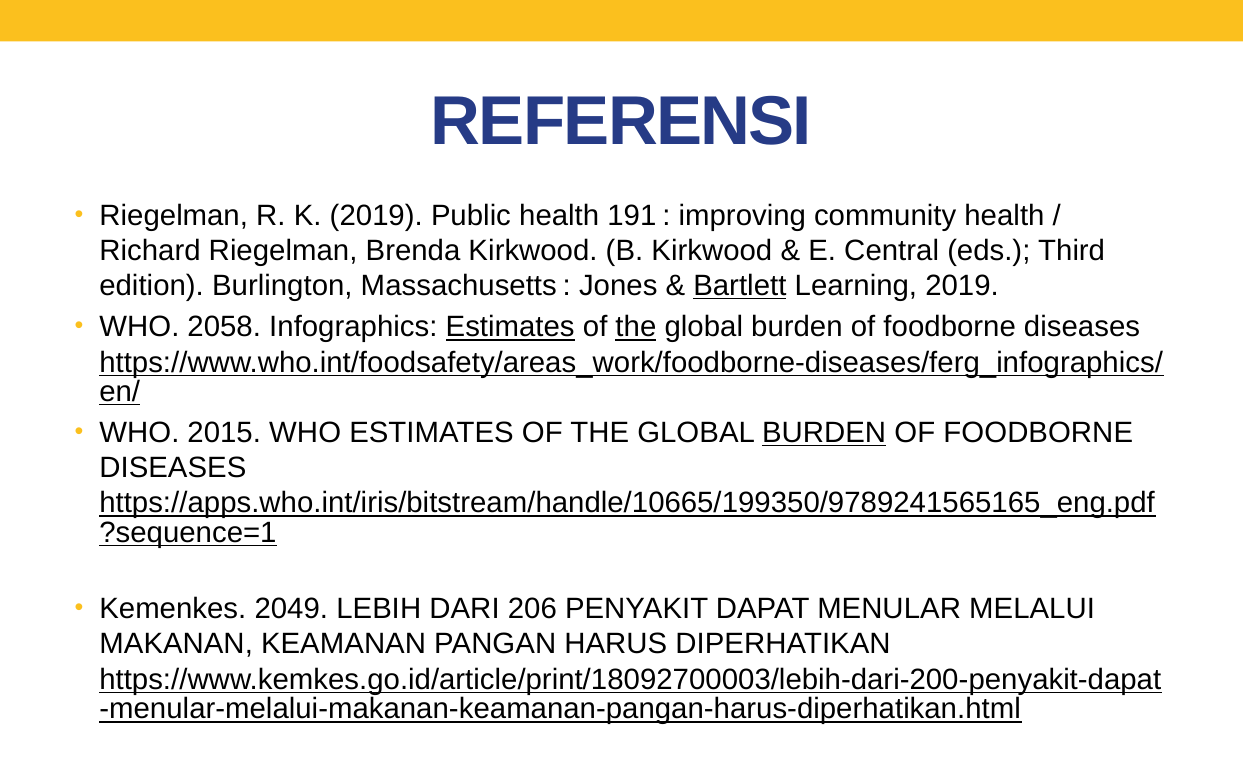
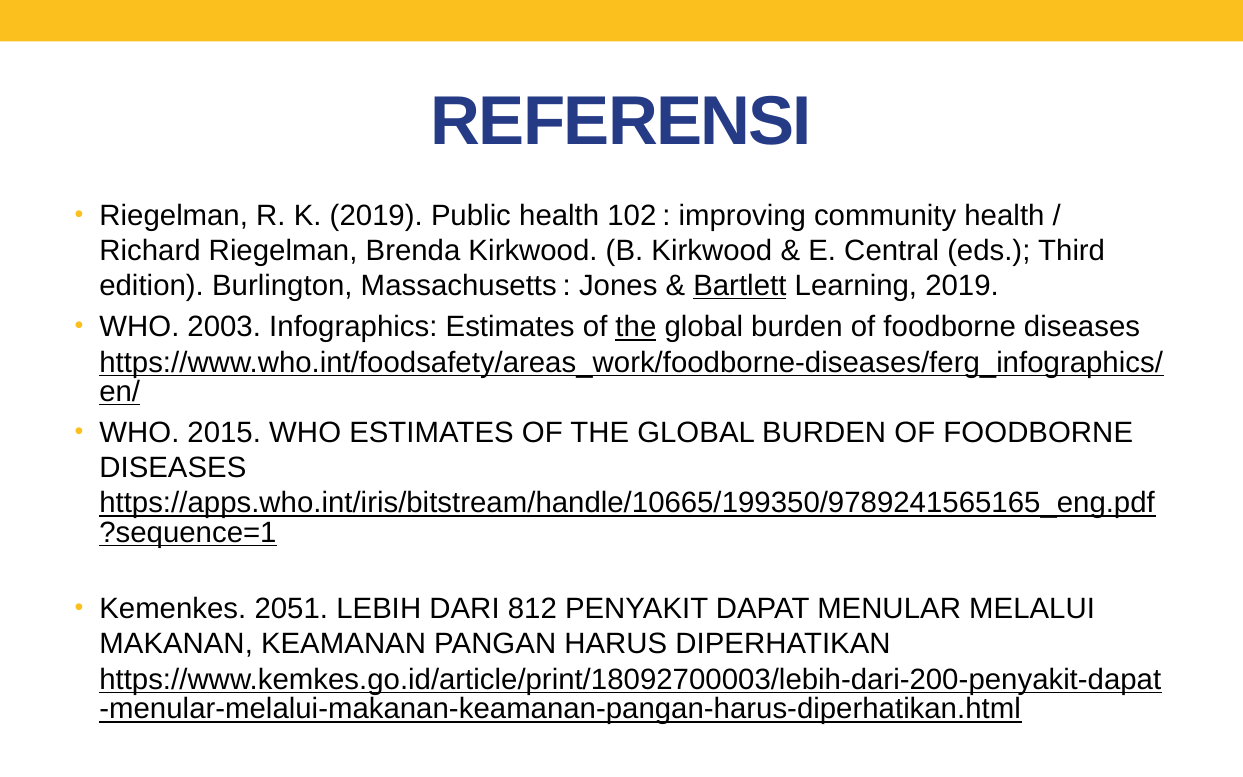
191: 191 -> 102 (632, 215)
2058: 2058 -> 2003 (224, 327)
Estimates underline: present -> none (510, 327)
BURDEN underline: present -> none (824, 433)
2049: 2049 -> 2051 (291, 609)
206: 206 -> 812 (532, 609)
